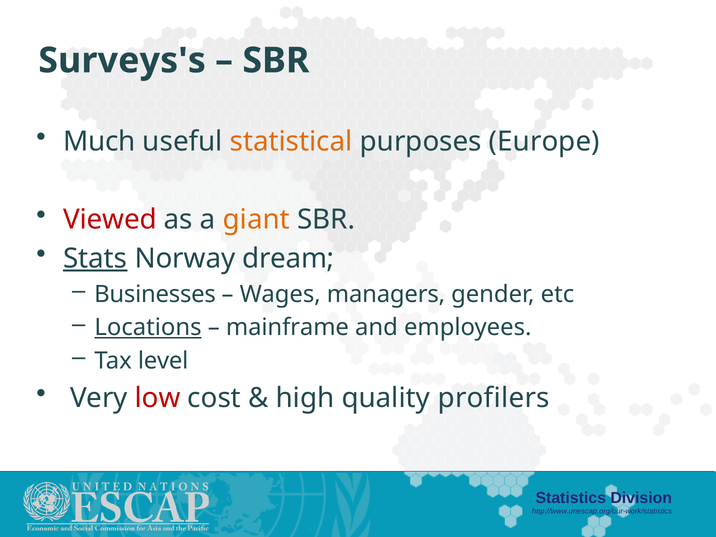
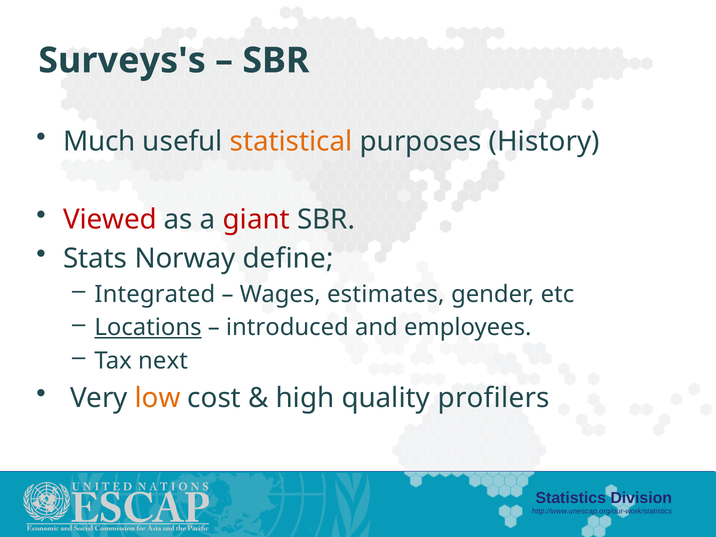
Europe: Europe -> History (544, 142)
giant colour: orange -> red (256, 220)
Stats underline: present -> none (95, 259)
dream: dream -> define (288, 259)
Businesses: Businesses -> Integrated (155, 294)
managers: managers -> estimates (386, 294)
mainframe: mainframe -> introduced (287, 328)
level: level -> next (163, 361)
low colour: red -> orange (158, 398)
